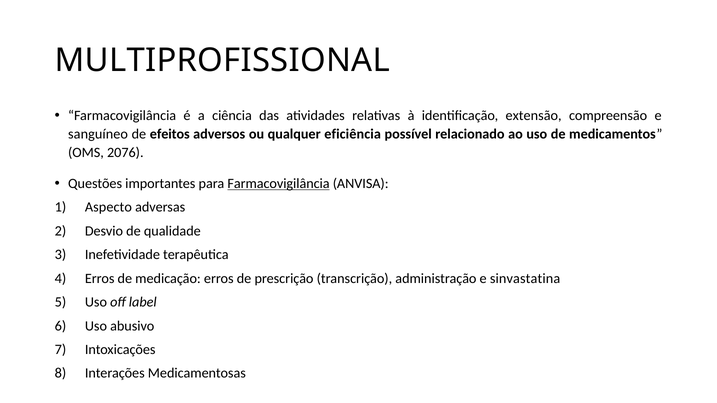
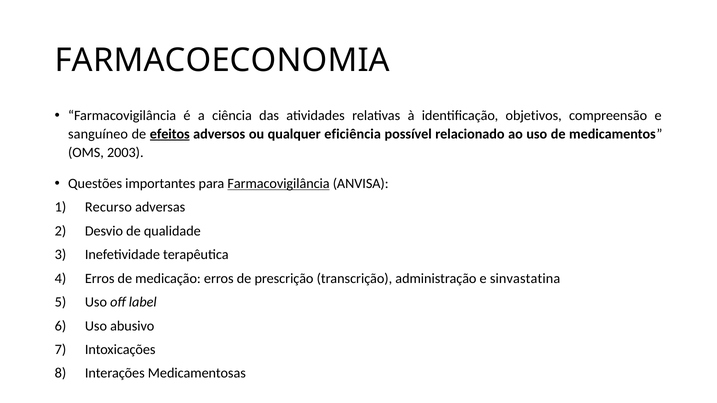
MULTIPROFISSIONAL: MULTIPROFISSIONAL -> FARMACOECONOMIA (222, 60)
extensão: extensão -> objetivos (534, 116)
efeitos underline: none -> present (170, 134)
2076: 2076 -> 2003 (125, 152)
Aspecto: Aspecto -> Recurso (108, 207)
